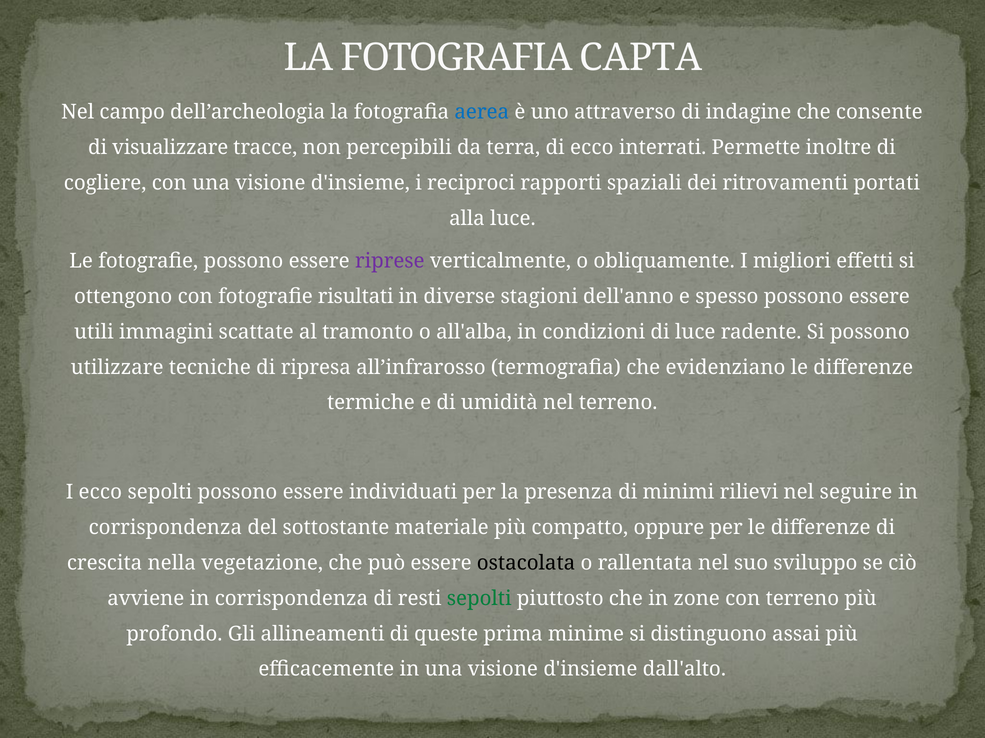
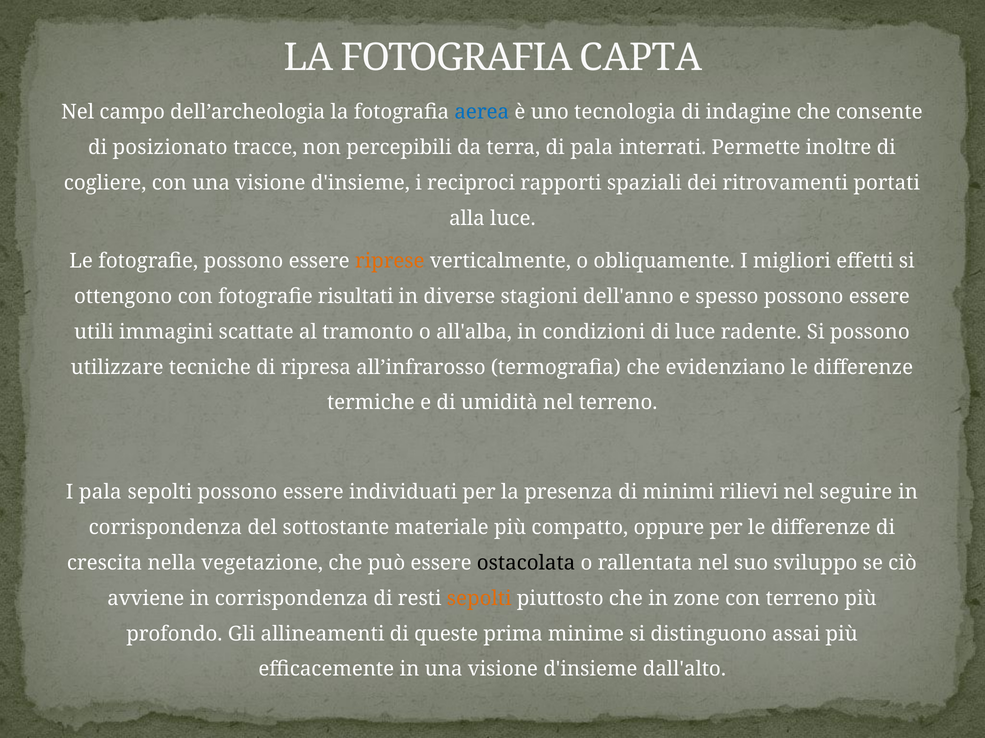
attraverso: attraverso -> tecnologia (625, 112)
visualizzare: visualizzare -> posizionato (170, 148)
di ecco: ecco -> pala (592, 148)
riprese colour: purple -> orange (390, 261)
I ecco: ecco -> pala (100, 493)
sepolti colour: green -> orange (479, 599)
